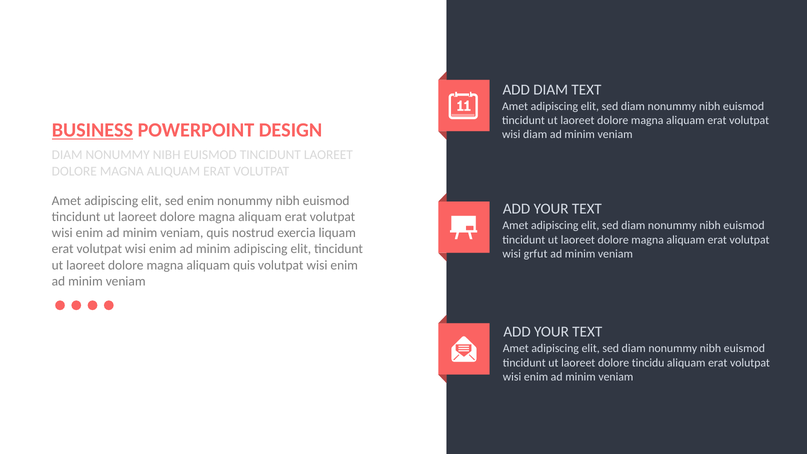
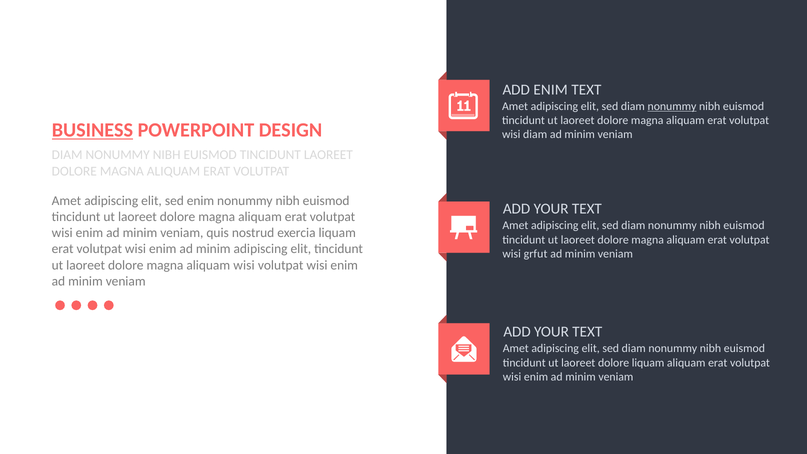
ADD DIAM: DIAM -> ENIM (551, 90)
nonummy underline: none -> present (672, 106)
aliquam quis: quis -> wisi (244, 265)
dolore tincidu: tincidu -> liquam (648, 363)
